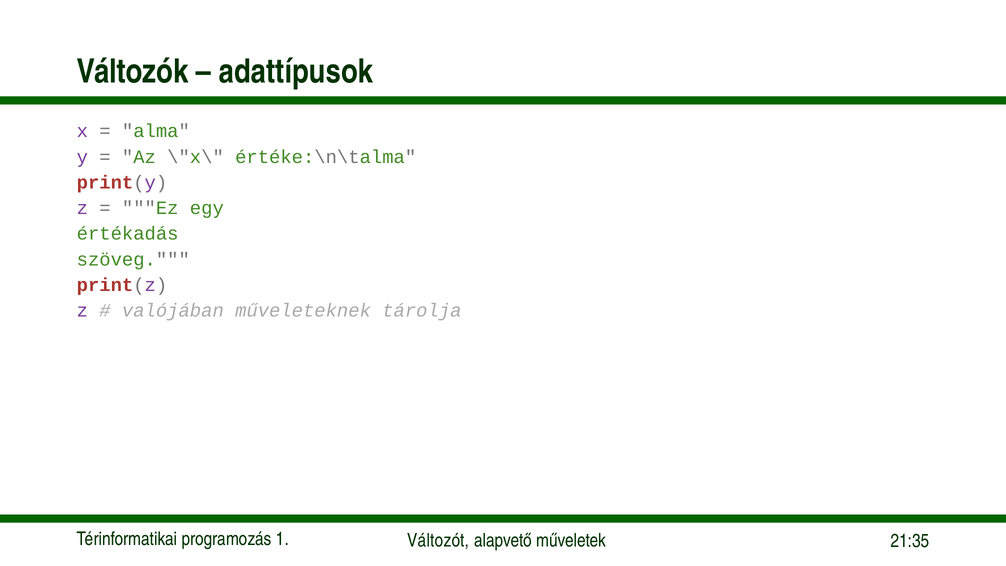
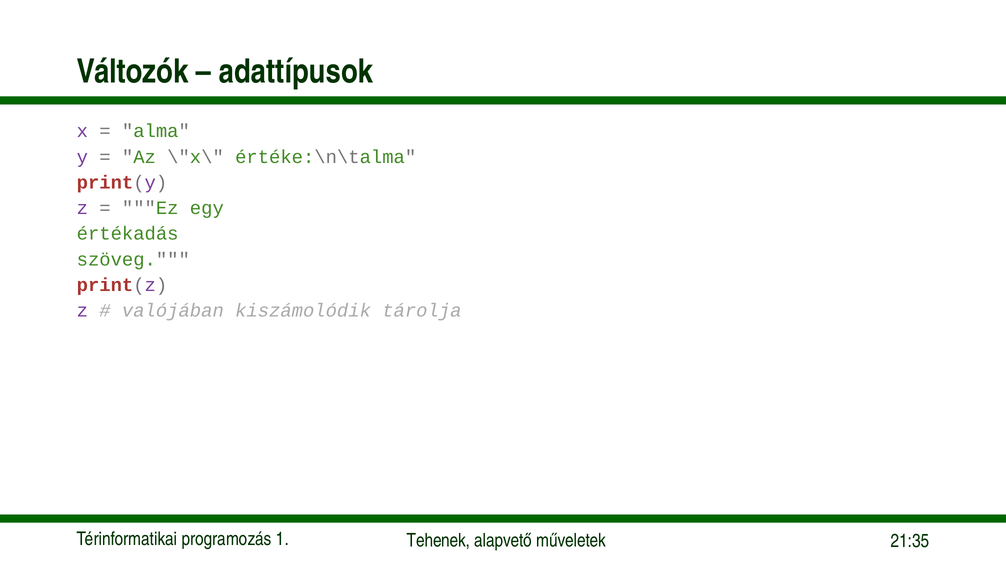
műveleteknek: műveleteknek -> kiszámolódik (303, 310)
Változót: Változót -> Tehenek (439, 541)
